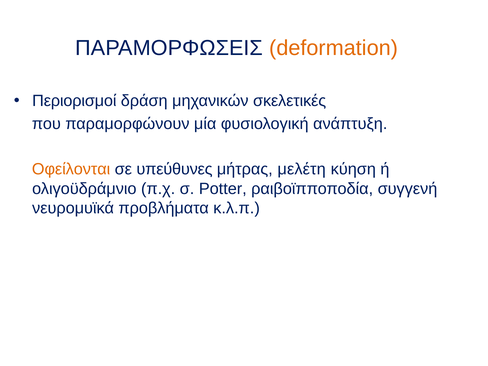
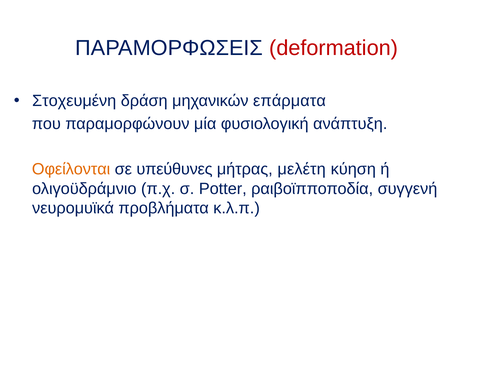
deformation colour: orange -> red (334, 48)
Περιορισμοί: Περιορισμοί -> Στοχευμένη (74, 101)
σκελετικές: σκελετικές -> επάρματα (289, 101)
